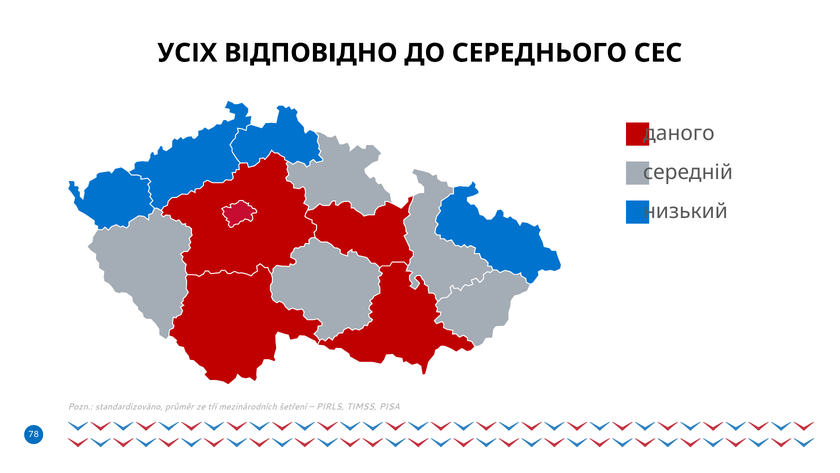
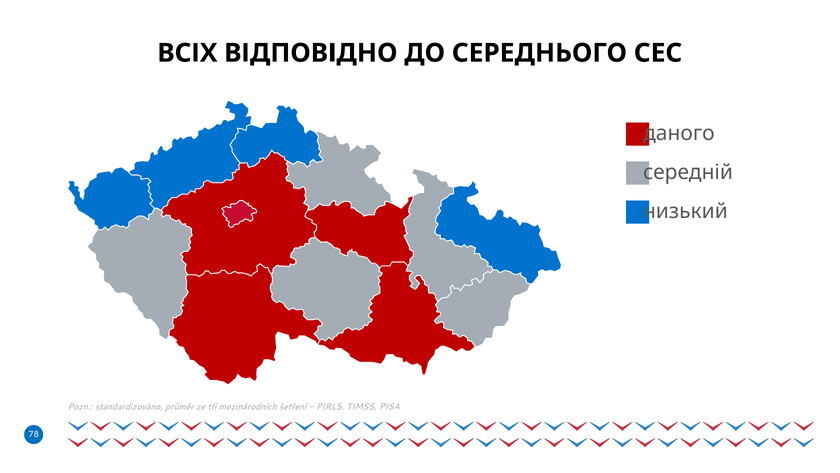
УСІХ: УСІХ -> ВСІХ (187, 53)
